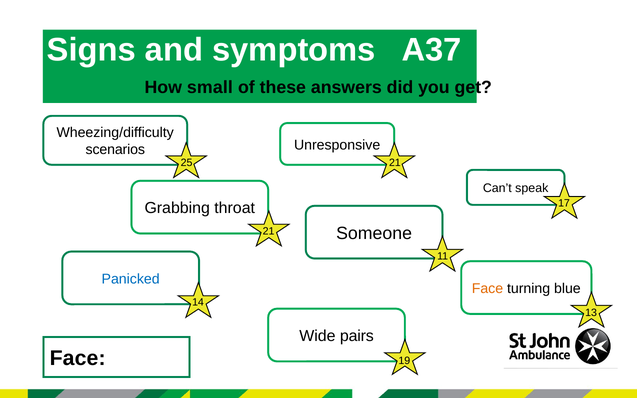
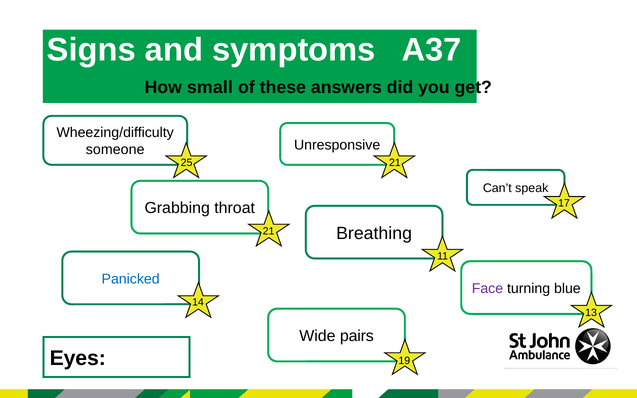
scenarios: scenarios -> someone (115, 150)
Someone: Someone -> Breathing (374, 233)
Face colour: orange -> purple (487, 289)
Face: Face -> Eyes (78, 359)
